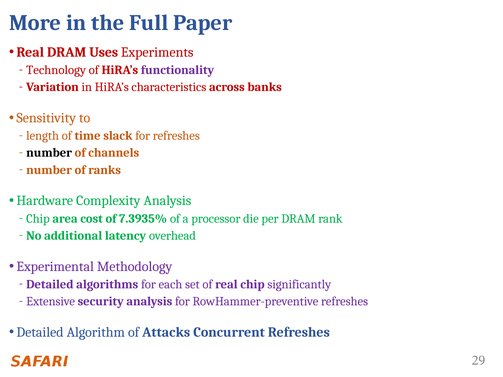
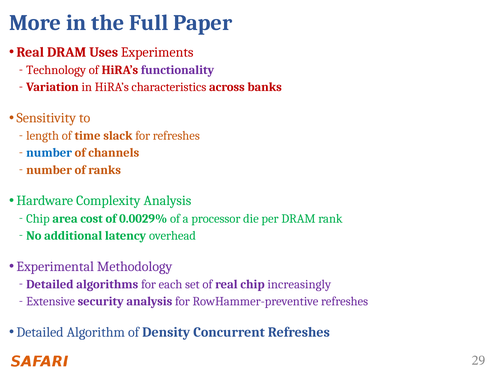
number colour: black -> blue (49, 153)
7.3935%: 7.3935% -> 0.0029% (143, 219)
significantly: significantly -> increasingly (299, 284)
Attacks: Attacks -> Density (166, 332)
